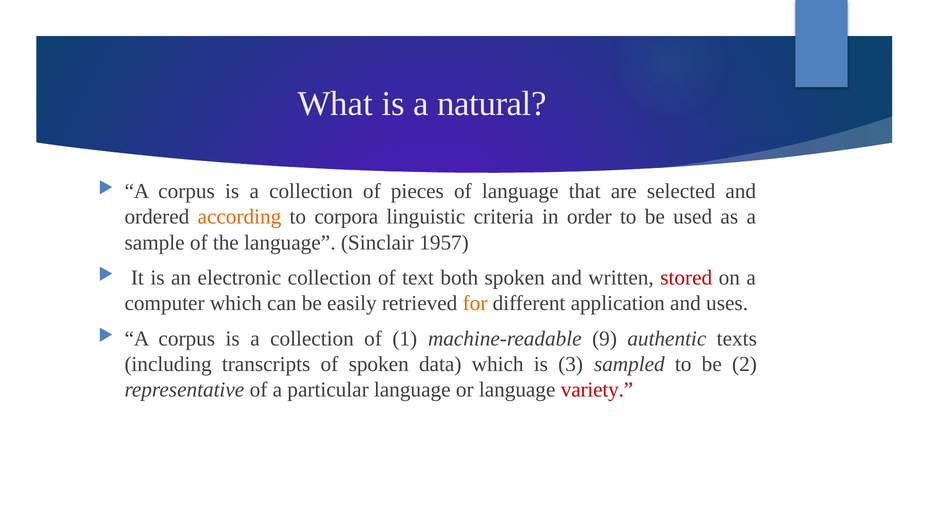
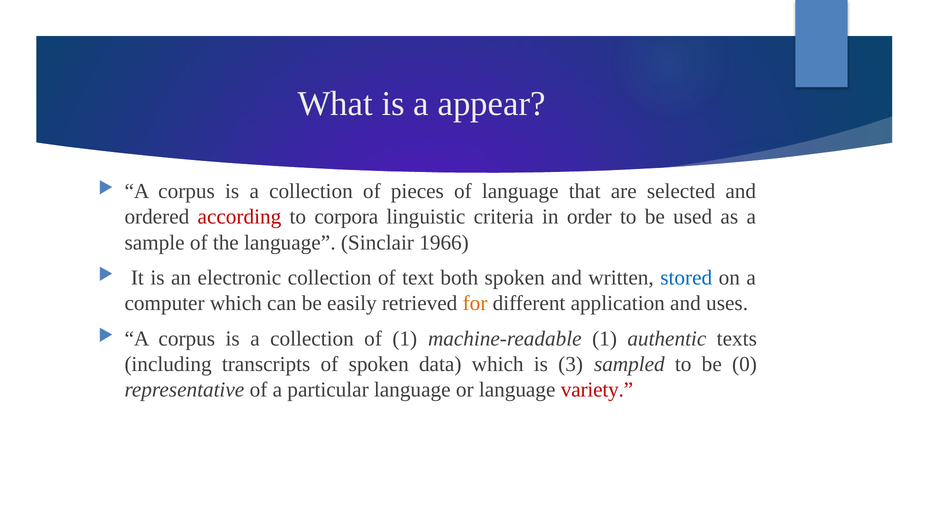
natural: natural -> appear (492, 104)
according colour: orange -> red (239, 217)
1957: 1957 -> 1966 (444, 242)
stored colour: red -> blue (686, 278)
machine-readable 9: 9 -> 1 (605, 338)
2: 2 -> 0 (744, 364)
